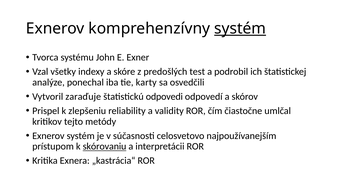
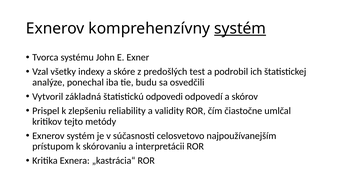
karty: karty -> budu (146, 82)
zaraďuje: zaraďuje -> základná (83, 97)
skórovaniu underline: present -> none (105, 147)
